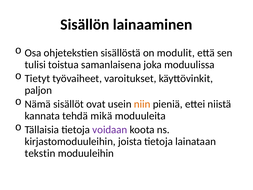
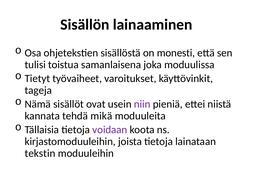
modulit: modulit -> monesti (176, 53)
paljon: paljon -> tageja (38, 90)
niin colour: orange -> purple (142, 104)
